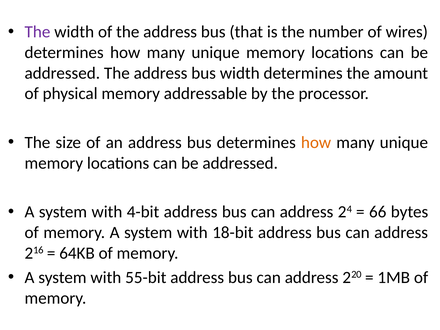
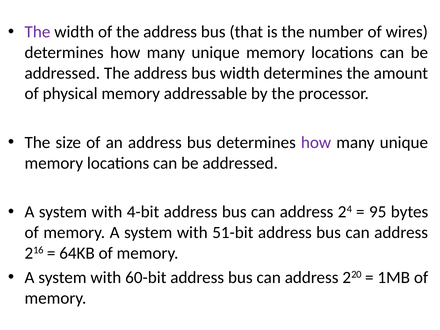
how colour: orange -> purple (316, 143)
66: 66 -> 95 (378, 212)
18-bit: 18-bit -> 51-bit (233, 233)
55-bit: 55-bit -> 60-bit (146, 278)
